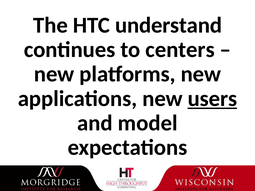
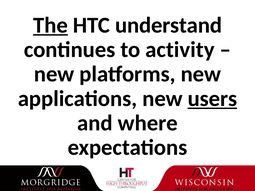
The underline: none -> present (50, 25)
centers: centers -> activity (180, 50)
model: model -> where (148, 123)
